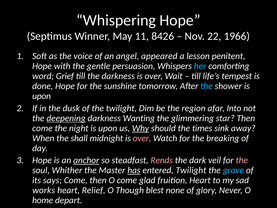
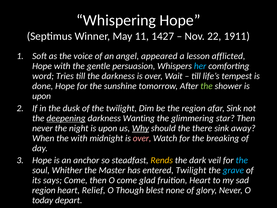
8426: 8426 -> 1427 (163, 36)
1966: 1966 -> 1911 (237, 36)
penitent: penitent -> afflicted (229, 56)
Grief: Grief -> Tries (65, 76)
the colour: light blue -> light green (207, 86)
afar Into: Into -> Sink (234, 108)
come: come -> never (42, 128)
times: times -> there (202, 128)
the shall: shall -> with (79, 138)
anchor underline: present -> none (86, 160)
Rends colour: pink -> yellow (162, 160)
the colour: pink -> light blue (242, 160)
has underline: present -> none (134, 170)
works: works -> region (44, 190)
home: home -> today (43, 200)
